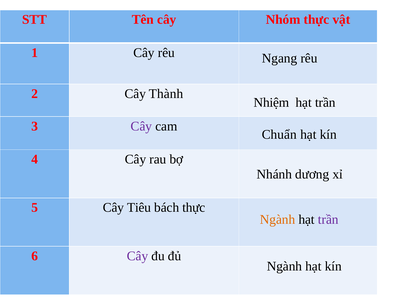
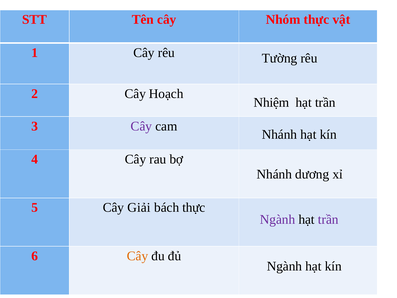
Ngang: Ngang -> Tường (280, 58)
Thành: Thành -> Hoạch (166, 94)
Chuẩn: Chuẩn -> Nhánh (279, 134)
Tiêu: Tiêu -> Giải (139, 207)
Ngành colour: orange -> purple (278, 219)
Cây colour: purple -> orange (137, 256)
